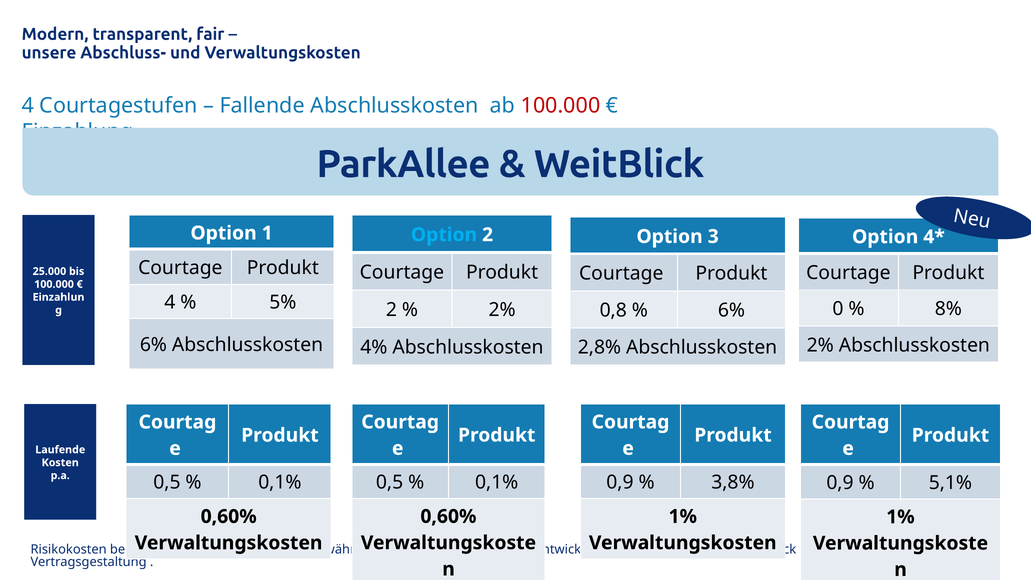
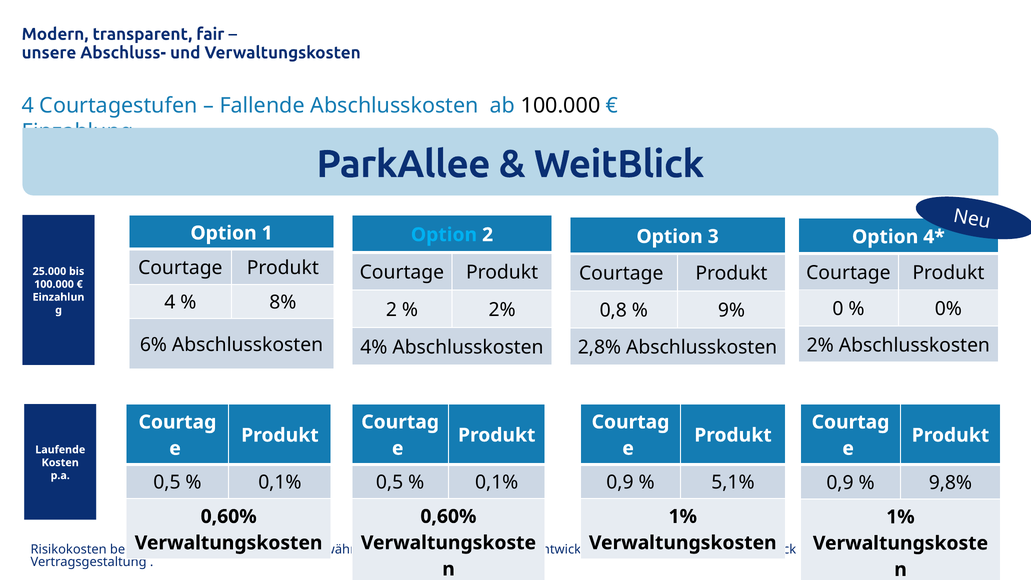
100.000 colour: red -> black (561, 106)
5%: 5% -> 8% (283, 302)
8%: 8% -> 0% (948, 309)
6%: 6% -> 9% (731, 310)
3,8%: 3,8% -> 5,1% (733, 482)
5,1%: 5,1% -> 9,8% (950, 483)
